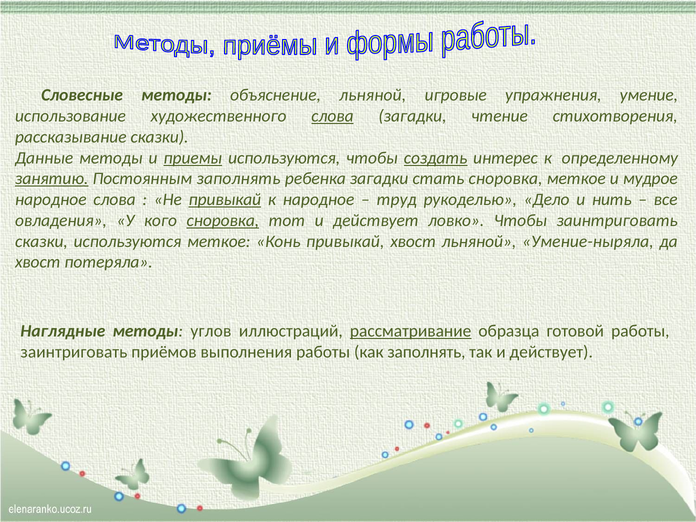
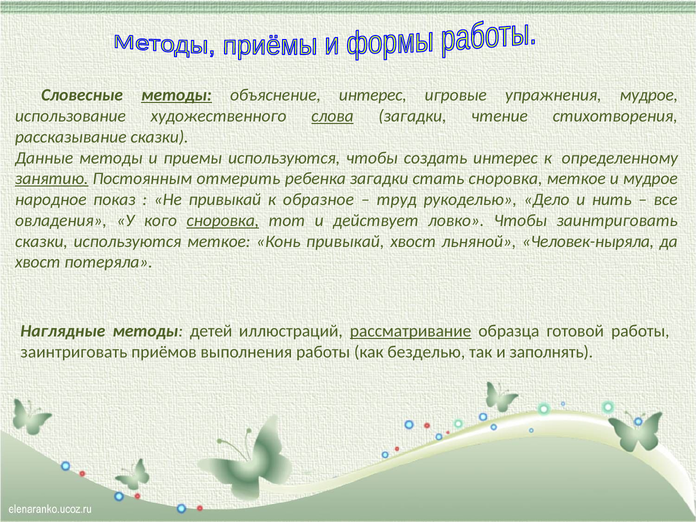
методы underline: none -> present (176, 95)
объяснение льняной: льняной -> интерес (373, 95)
упражнения умение: умение -> мудрое (649, 95)
приемы underline: present -> none (193, 158)
создать underline: present -> none (436, 158)
Постоянным заполнять: заполнять -> отмерить (238, 179)
народное слова: слова -> показ (114, 200)
привыкай underline: present -> none (225, 200)
к народное: народное -> образное (318, 200)
Умение-ныряла: Умение-ныряла -> Человек-ныряла (588, 241)
углов: углов -> детей (211, 331)
как заполнять: заполнять -> безделью (426, 352)
так и действует: действует -> заполнять (551, 352)
